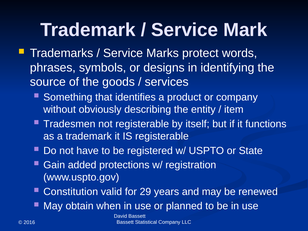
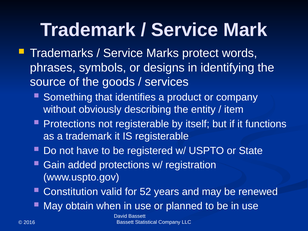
Tradesmen: Tradesmen -> Protections (69, 124)
29: 29 -> 52 (145, 192)
